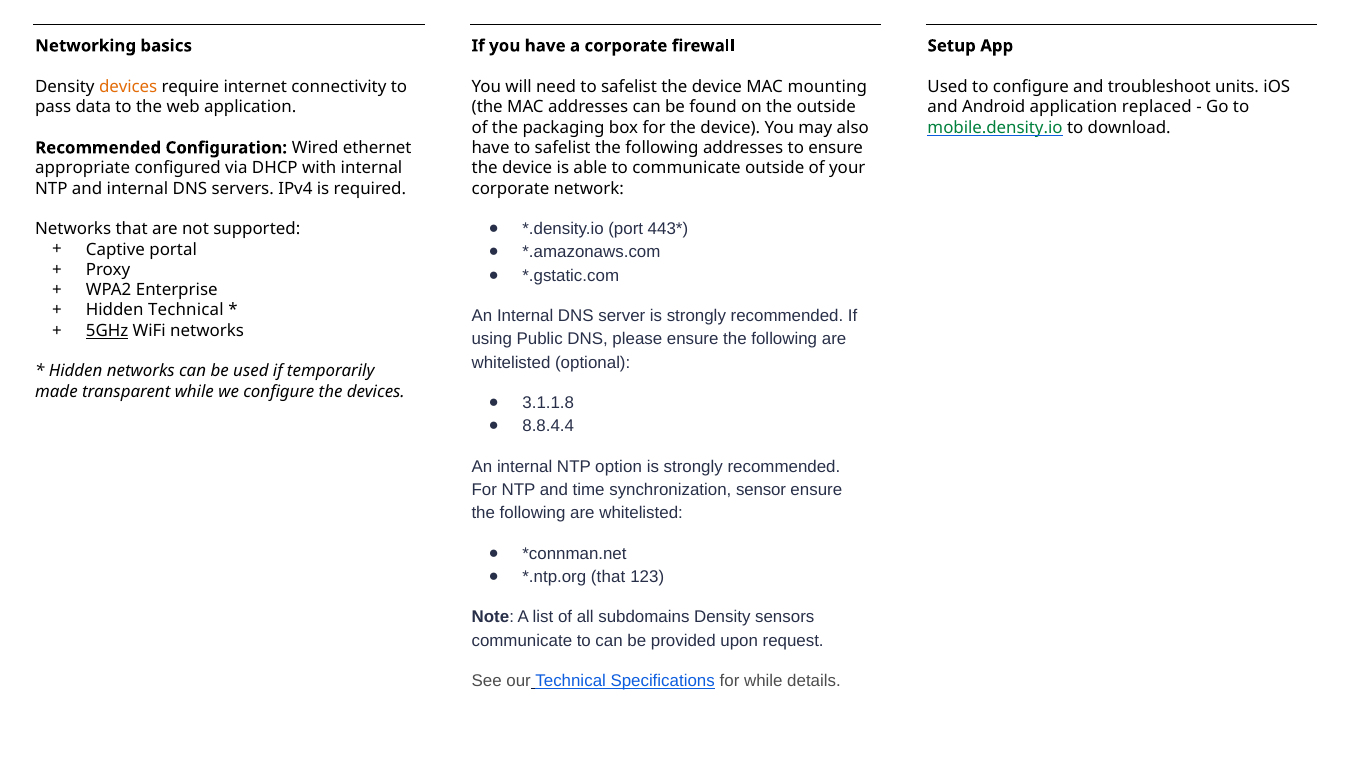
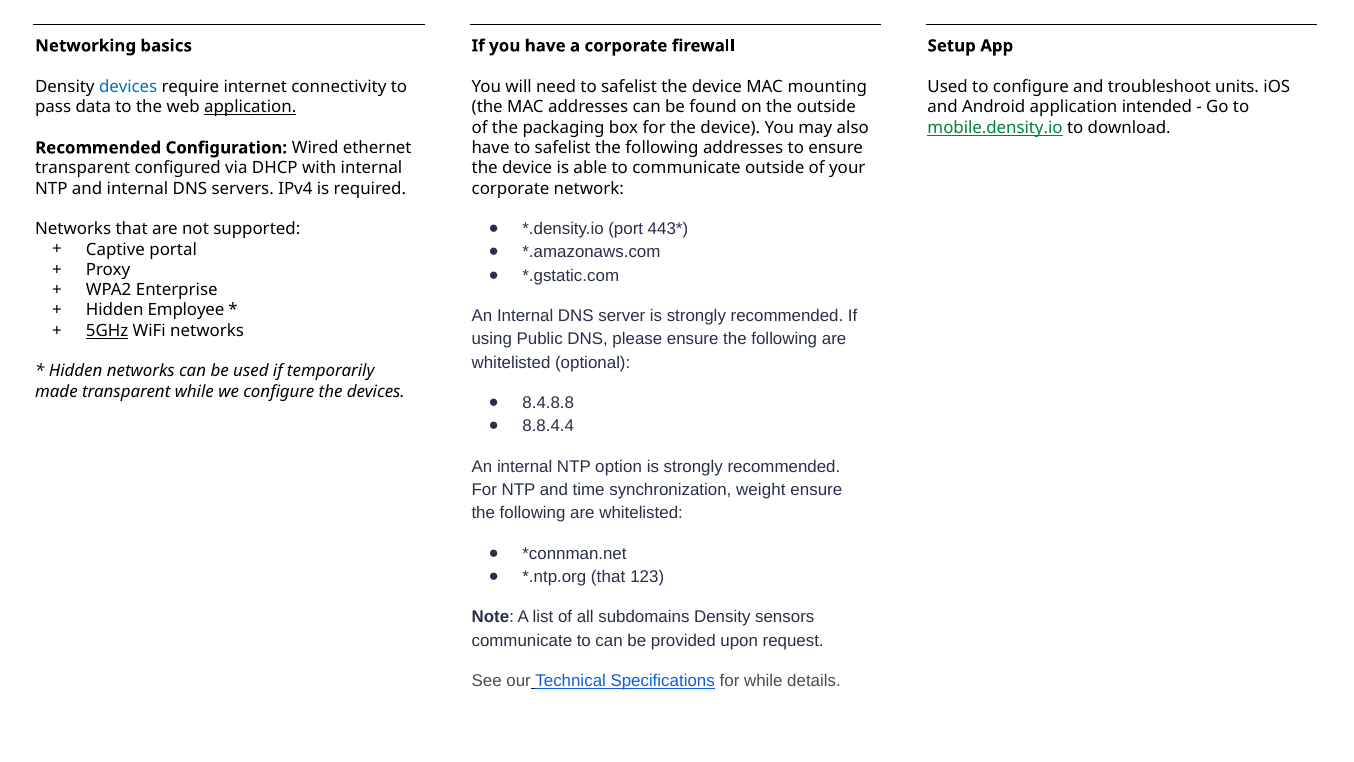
devices colour: orange -> blue (128, 87)
application underline: none -> present (250, 107)
replaced: replaced -> intended (1157, 107)
appropriate: appropriate -> transparent (83, 168)
Hidden Technical: Technical -> Employee (186, 310)
3.1.1.8: 3.1.1.8 -> 8.4.8.8 (548, 403)
sensor: sensor -> weight (761, 490)
